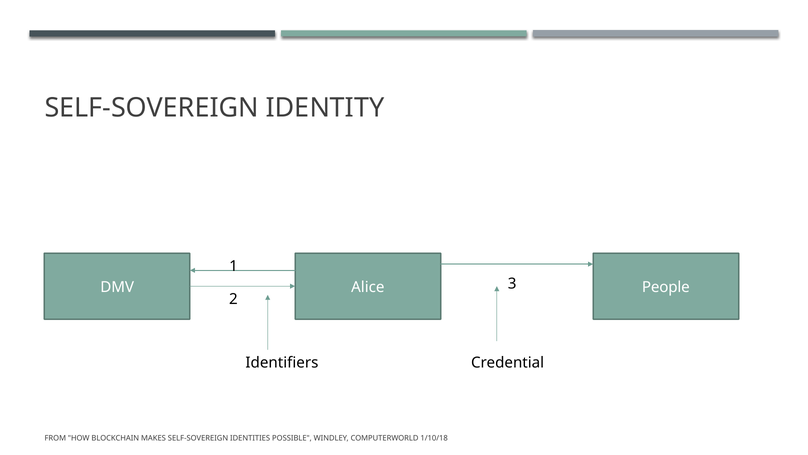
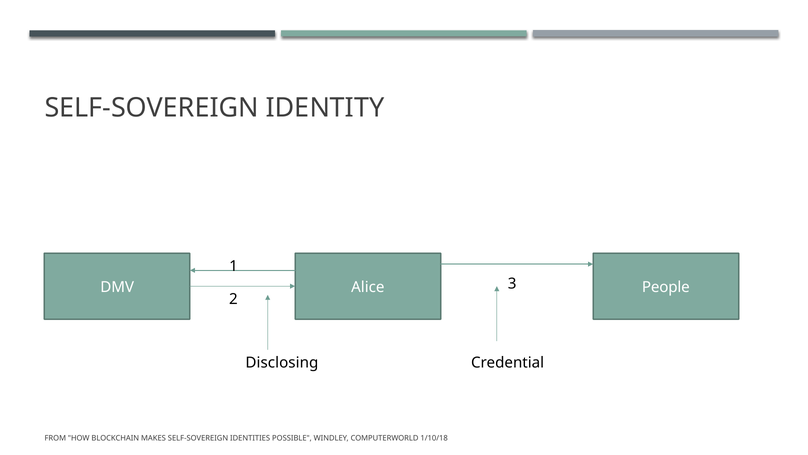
Identifiers: Identifiers -> Disclosing (282, 362)
